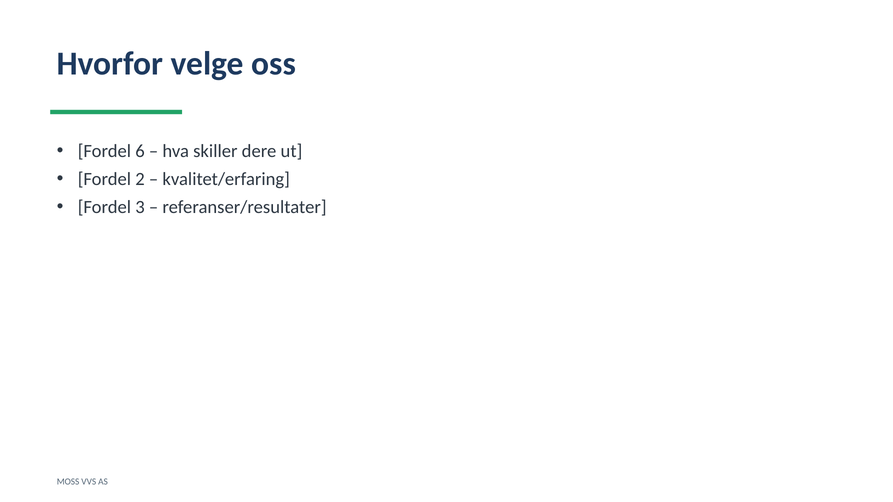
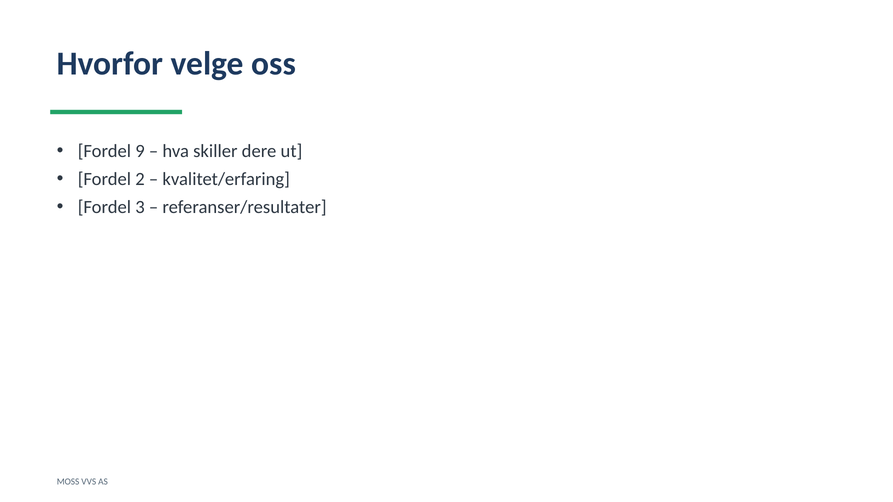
6: 6 -> 9 (140, 151)
